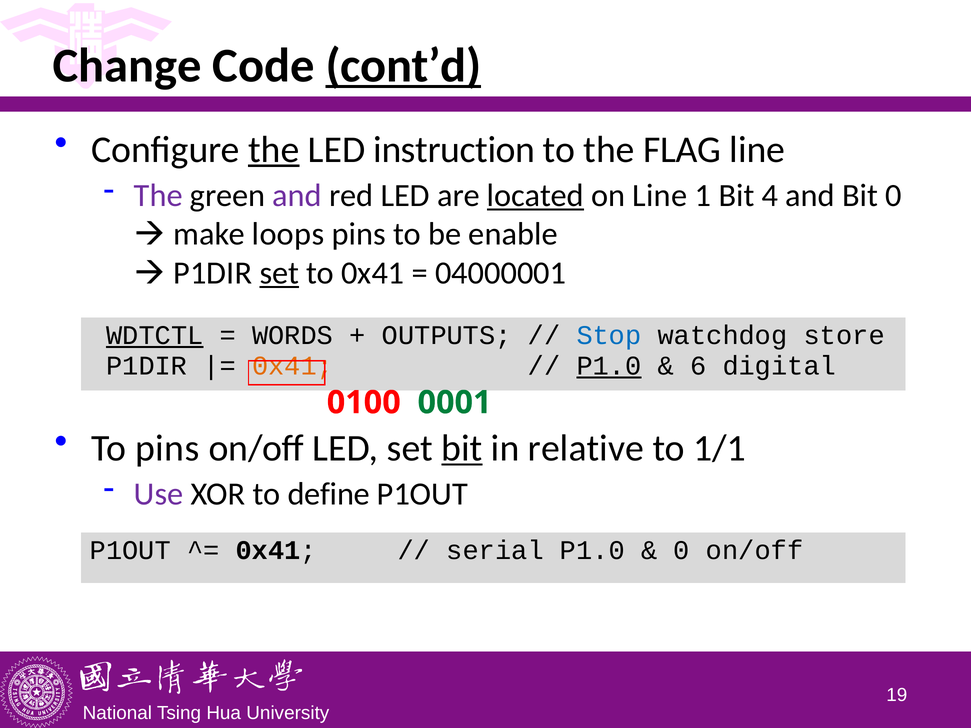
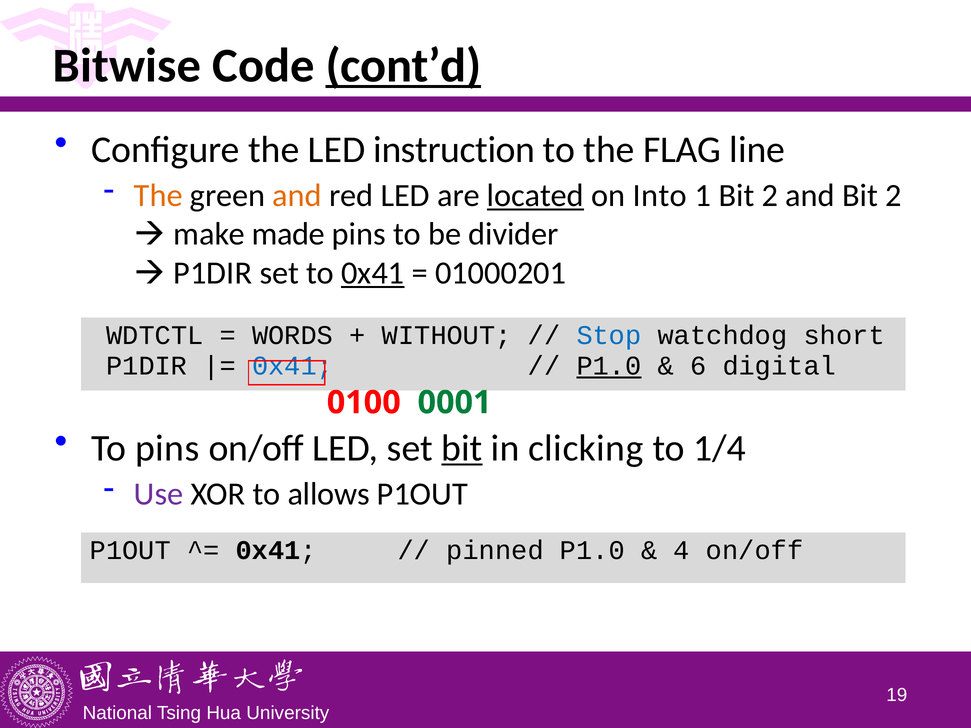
Change: Change -> Bitwise (127, 66)
the underline: present -> none (274, 150)
The colour: purple -> orange (158, 195)
and colour: purple -> orange (297, 195)
on Line: Line -> Into (660, 195)
1 Bit 4: 4 -> 2 (770, 195)
and Bit 0: 0 -> 2 (893, 195)
loops: loops -> made (288, 234)
enable: enable -> divider (513, 234)
set underline: present -> none (279, 273)
0x41 underline: none -> present (373, 273)
04000001: 04000001 -> 01000201 (501, 273)
WDTCTL underline: present -> none (155, 335)
OUTPUTS: OUTPUTS -> WITHOUT (447, 335)
store: store -> short (844, 335)
0x41 colour: orange -> blue (293, 366)
relative: relative -> clicking (586, 448)
1/1: 1/1 -> 1/4 (720, 448)
define: define -> allows (329, 494)
serial: serial -> pinned (495, 551)
0: 0 -> 4 (682, 551)
